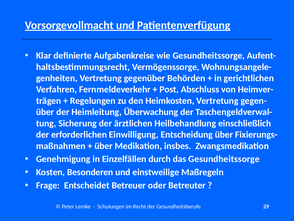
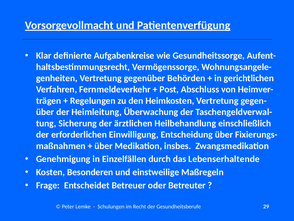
das Gesundheitssorge: Gesundheitssorge -> Lebenserhaltende (224, 159)
